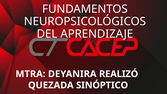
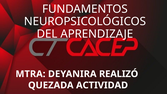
SINÓPTICO: SINÓPTICO -> ACTIVIDAD (102, 85)
